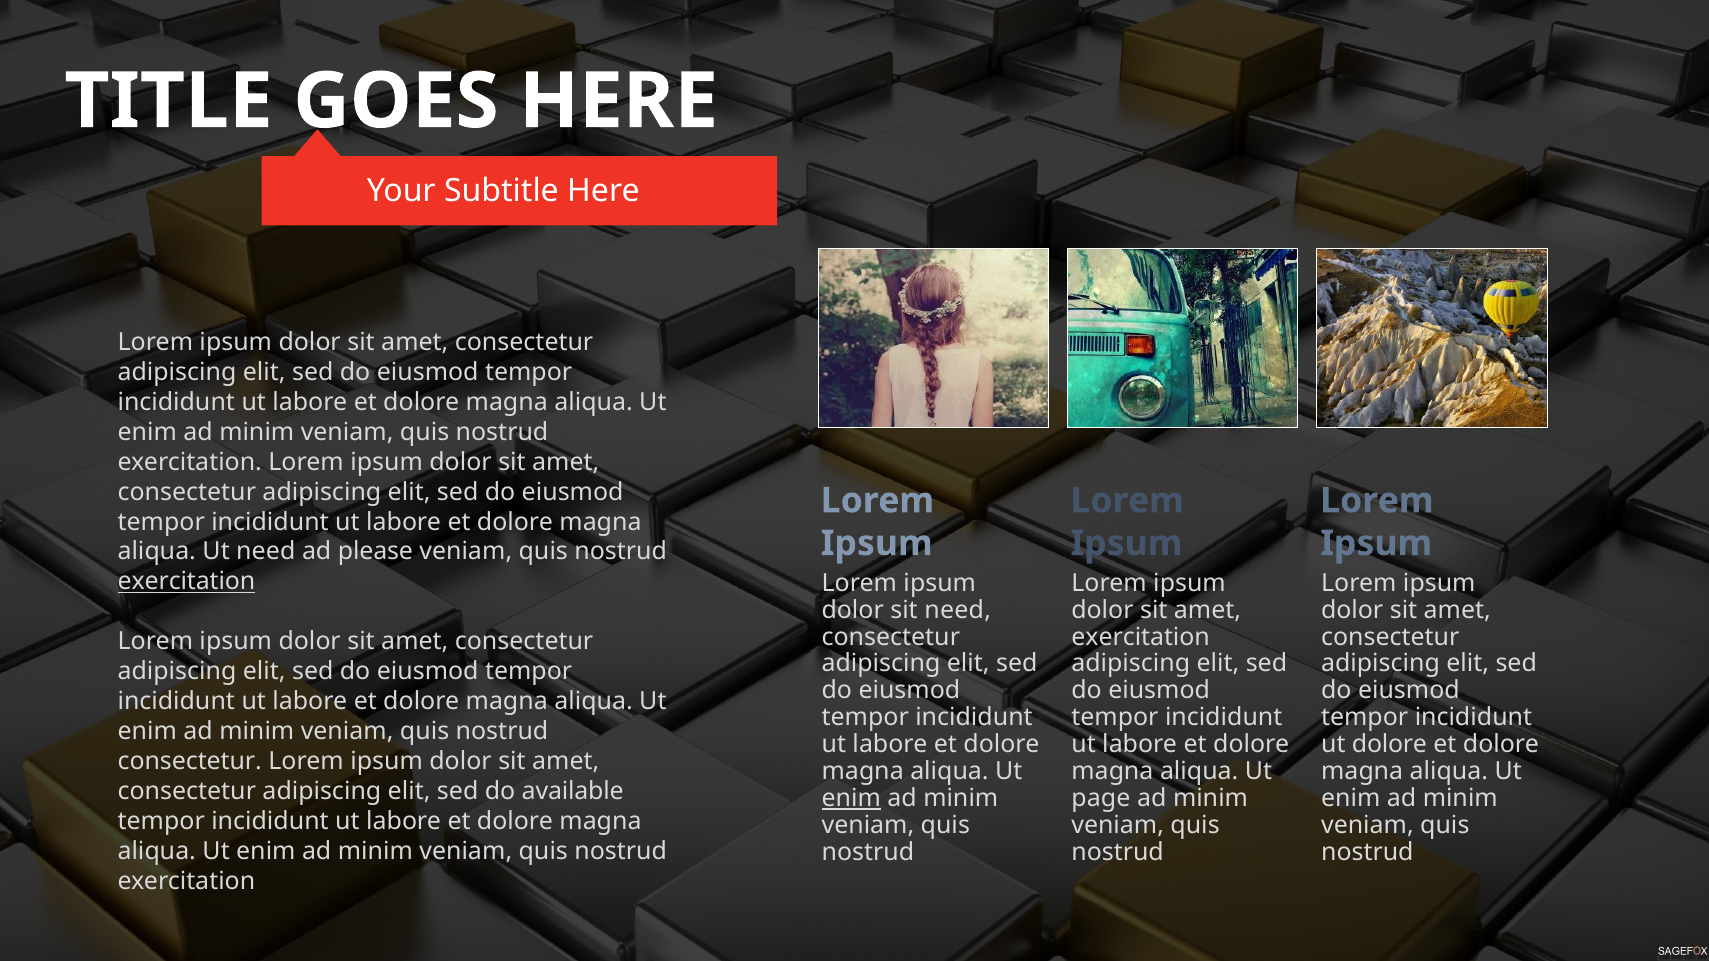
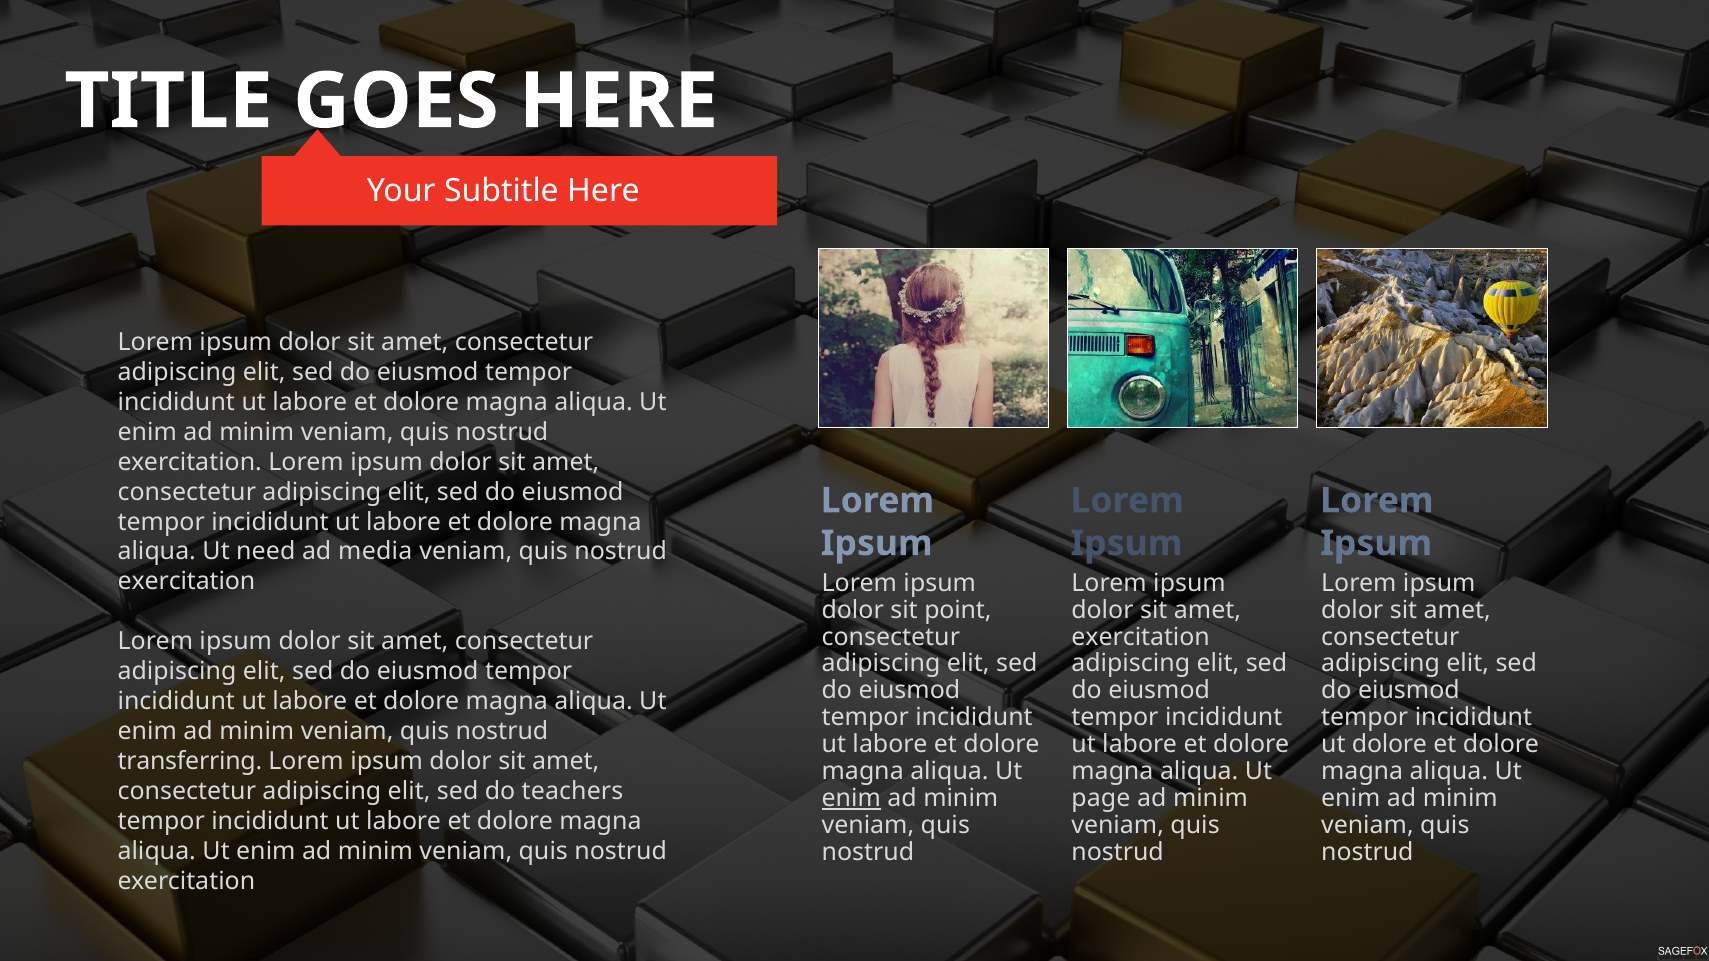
please: please -> media (375, 552)
exercitation underline: present -> none (186, 582)
sit need: need -> point (958, 610)
consectetur: consectetur -> transferring (190, 761)
available: available -> teachers (573, 791)
